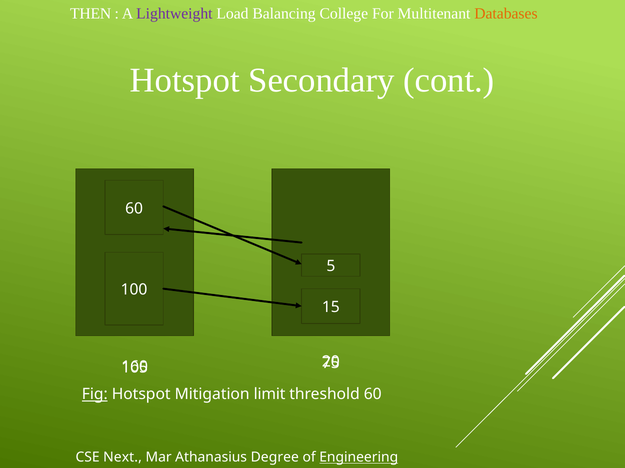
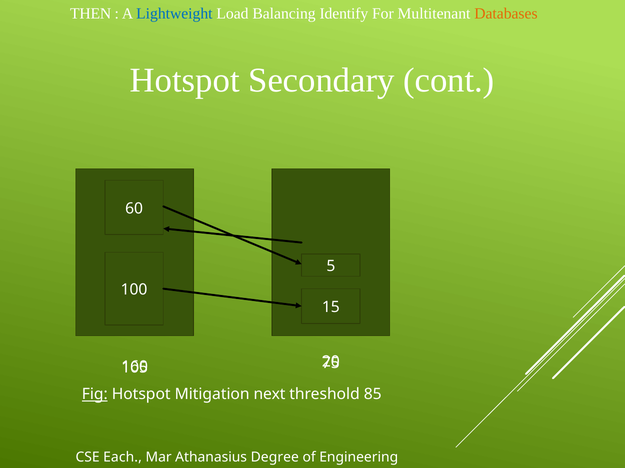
Lightweight colour: purple -> blue (174, 14)
College: College -> Identify (344, 14)
limit: limit -> next (270, 395)
threshold 60: 60 -> 85 (373, 395)
Next: Next -> Each (123, 458)
Engineering underline: present -> none (359, 458)
